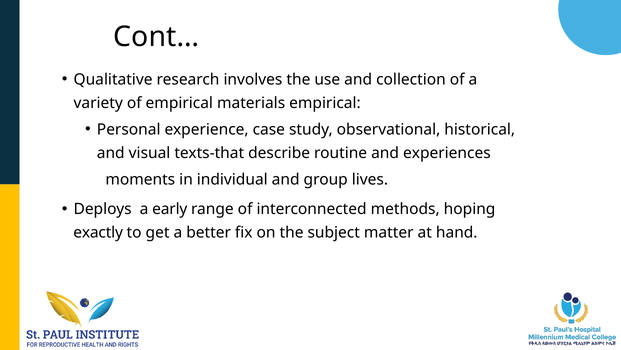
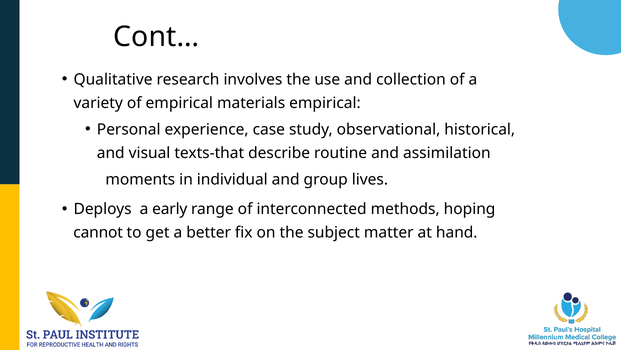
experiences: experiences -> assimilation (447, 153)
exactly: exactly -> cannot (98, 232)
